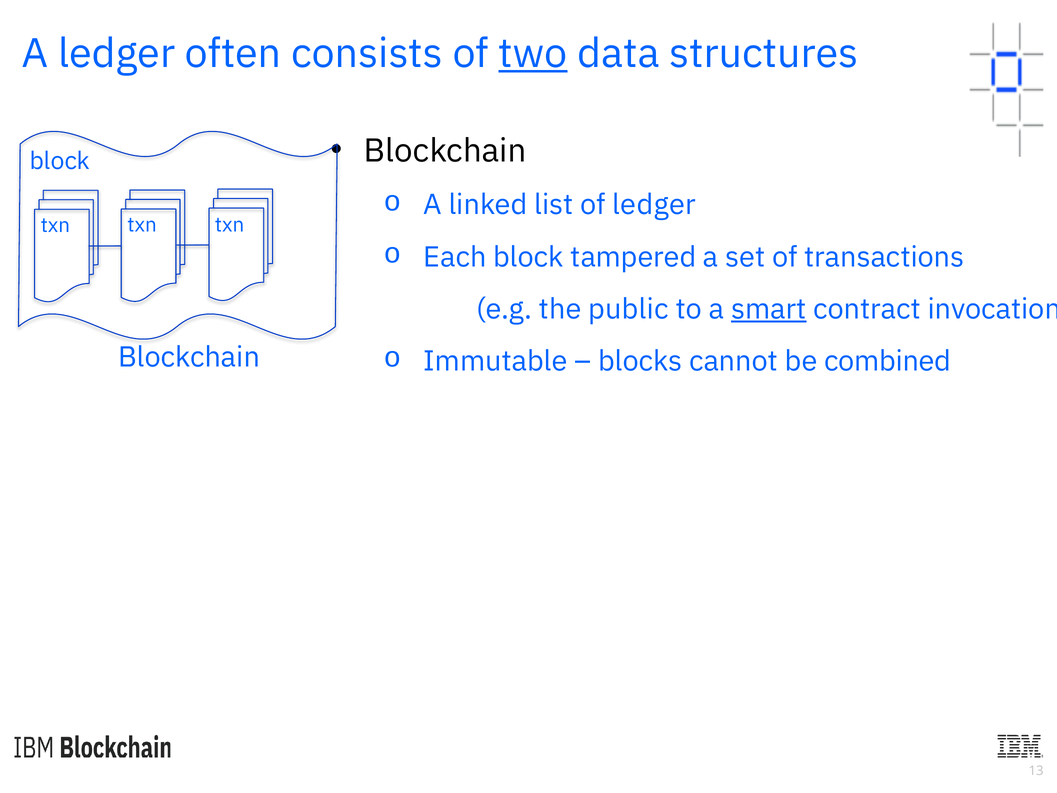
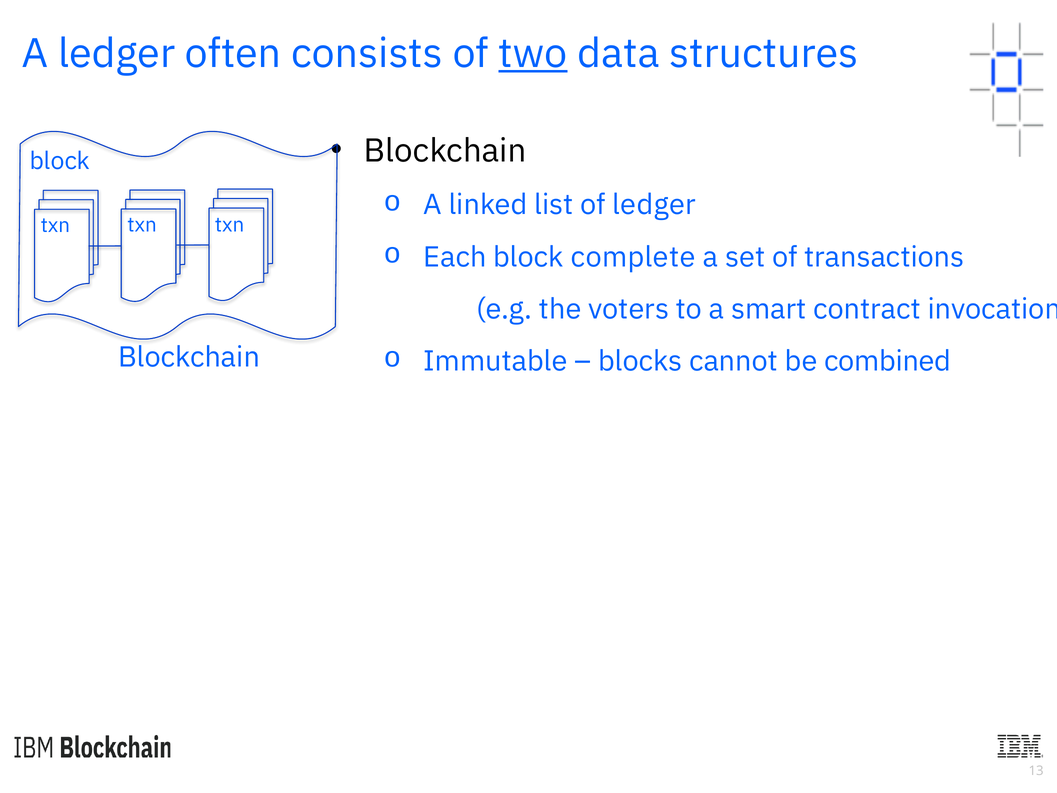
tampered: tampered -> complete (633, 257)
public: public -> voters (629, 309)
smart underline: present -> none (769, 309)
